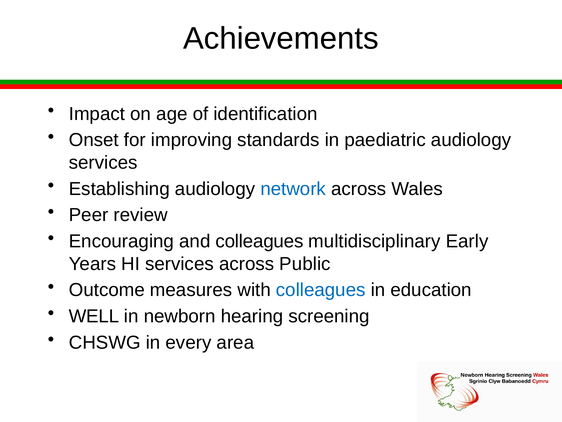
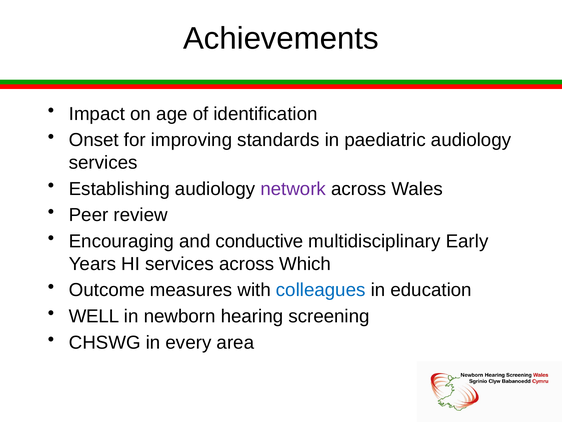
network colour: blue -> purple (293, 189)
and colleagues: colleagues -> conductive (259, 241)
Public: Public -> Which (305, 264)
